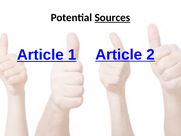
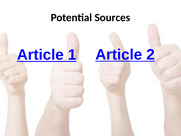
Sources underline: present -> none (112, 18)
